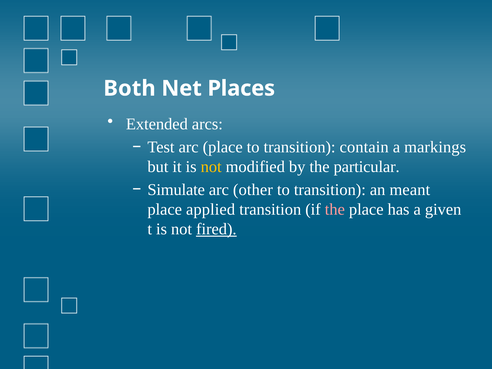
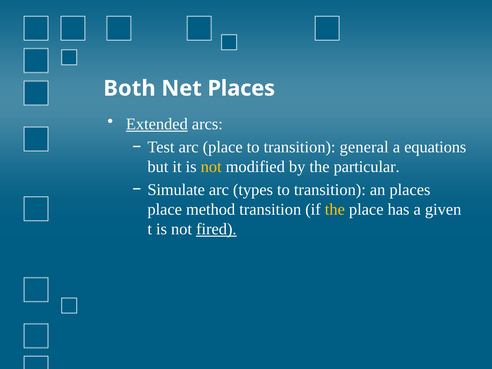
Extended underline: none -> present (157, 124)
contain: contain -> general (364, 147)
markings: markings -> equations (435, 147)
other: other -> types (253, 190)
an meant: meant -> places (410, 190)
applied: applied -> method (211, 209)
the colour: pink -> yellow (335, 209)
